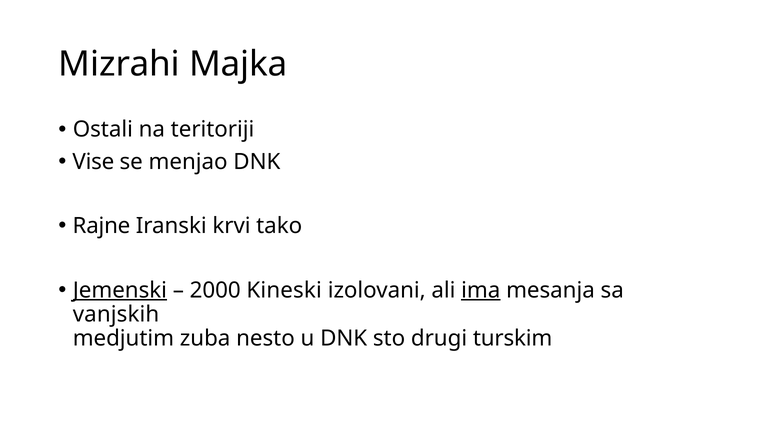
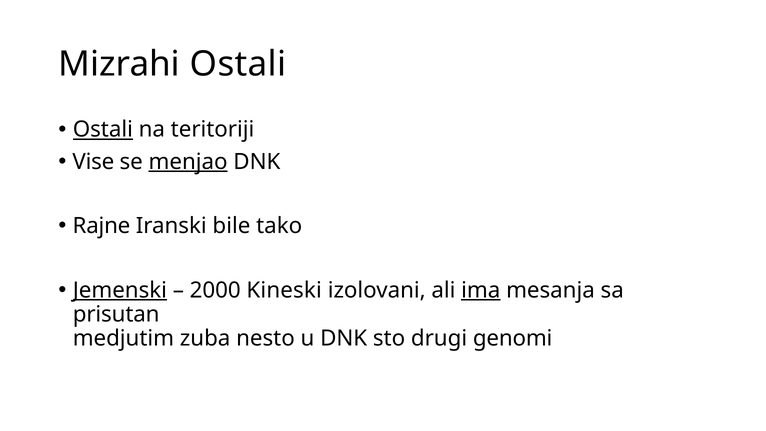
Mizrahi Majka: Majka -> Ostali (238, 64)
Ostali underline: none -> present (103, 130)
menjao underline: none -> present (188, 162)
krvi: krvi -> bile (231, 226)
vanjskih: vanjskih -> prisutan (116, 314)
turskim: turskim -> genomi (513, 338)
